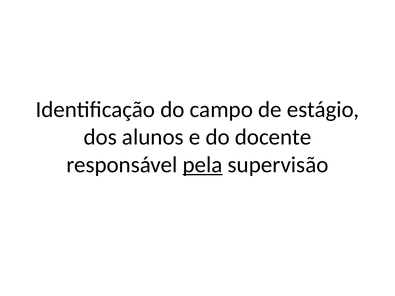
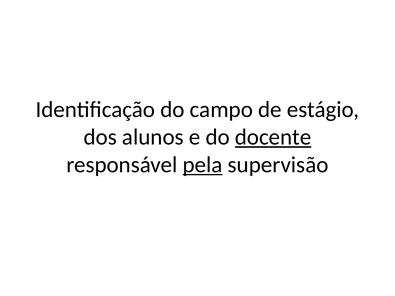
docente underline: none -> present (273, 137)
